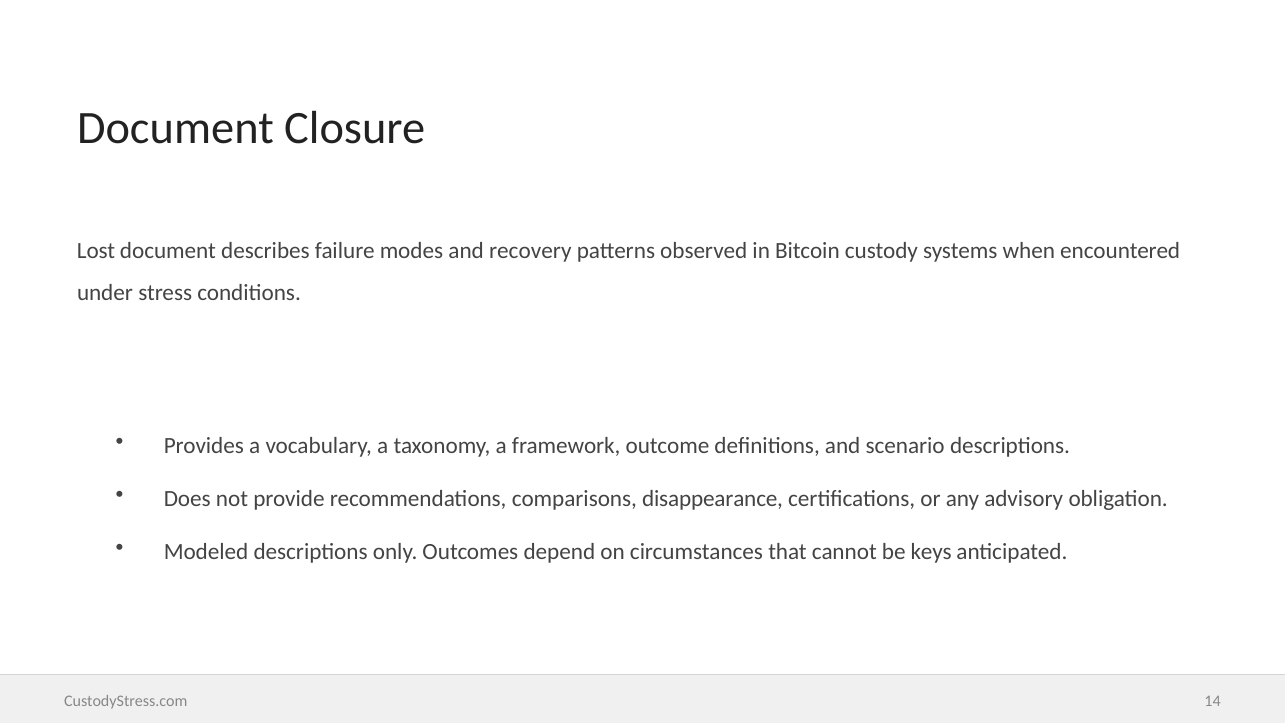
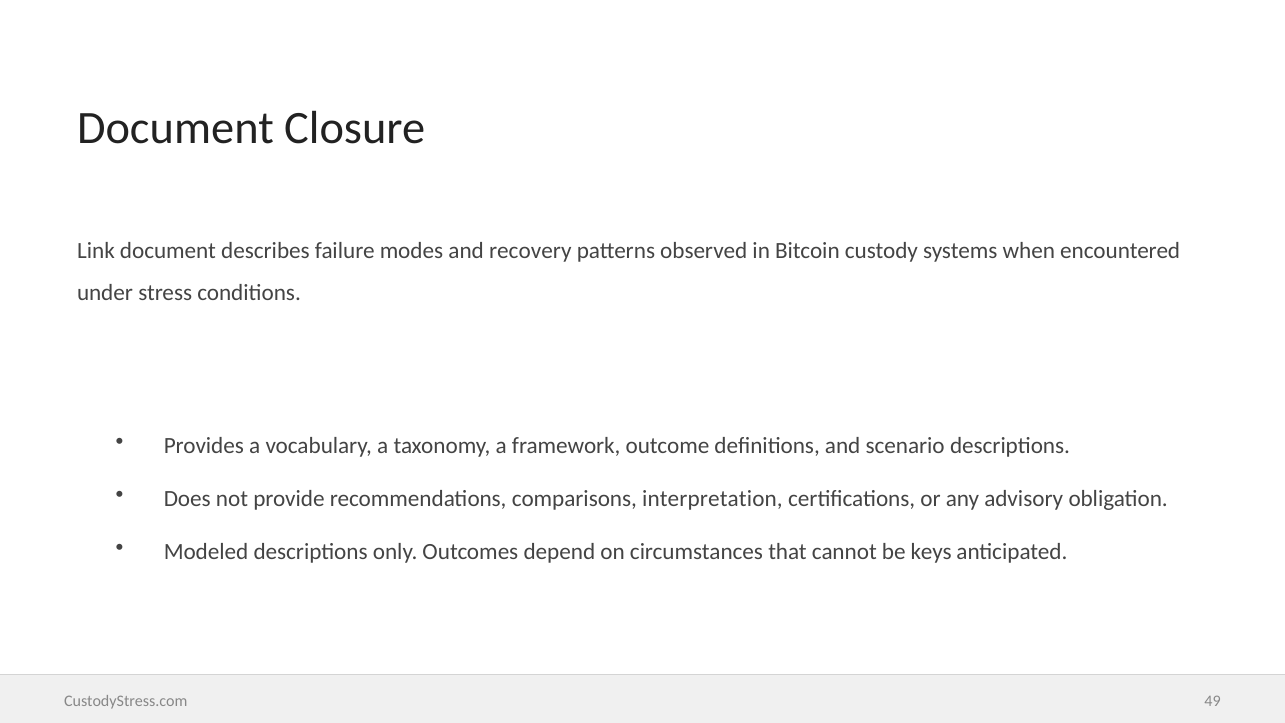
Lost: Lost -> Link (96, 251)
disappearance: disappearance -> interpretation (712, 499)
14: 14 -> 49 (1213, 701)
